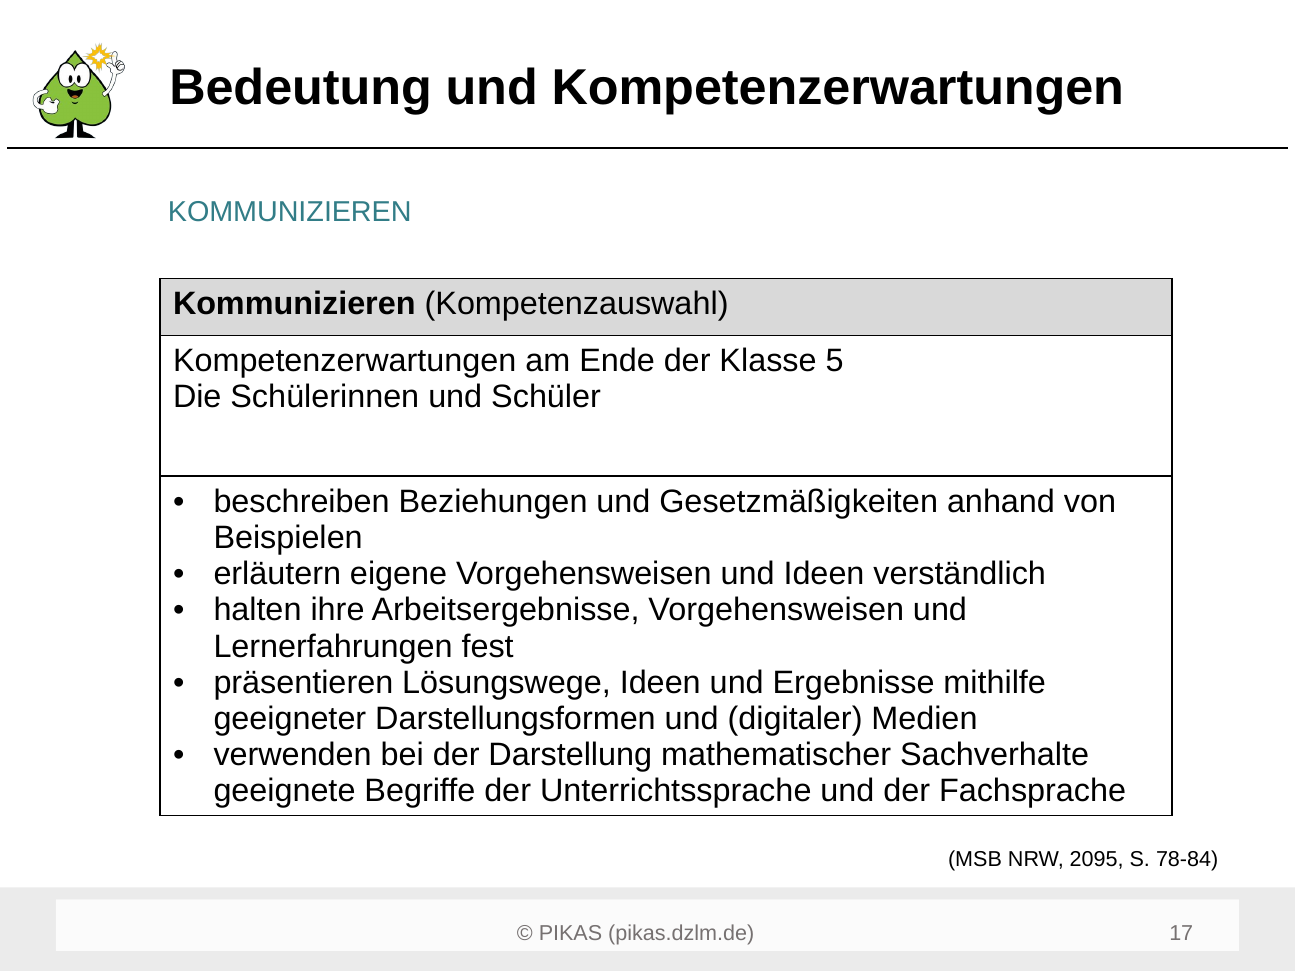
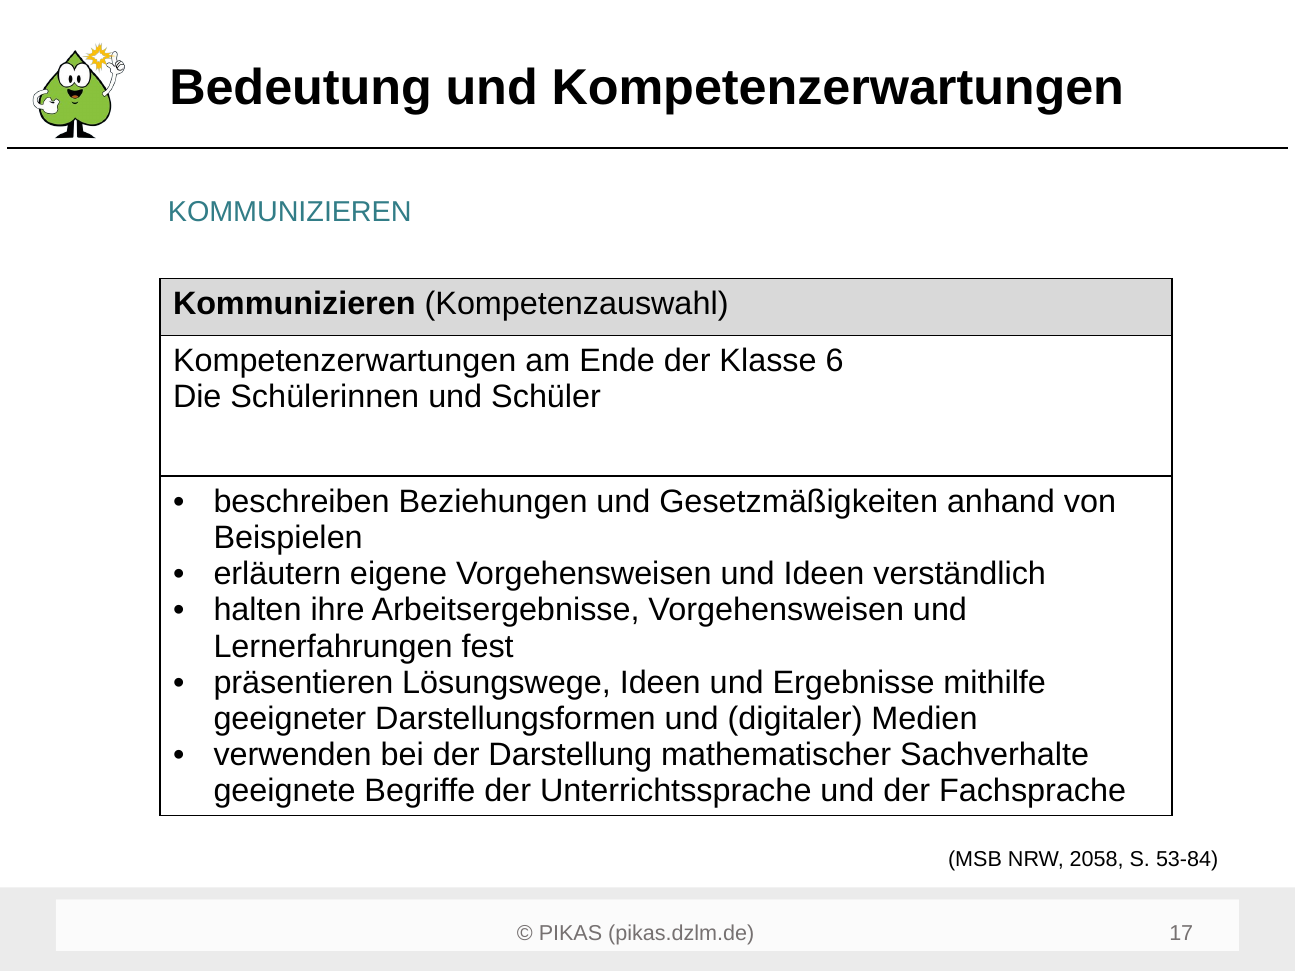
5: 5 -> 6 (835, 361)
2095: 2095 -> 2058 (1097, 860)
78-84: 78-84 -> 53-84 (1187, 860)
